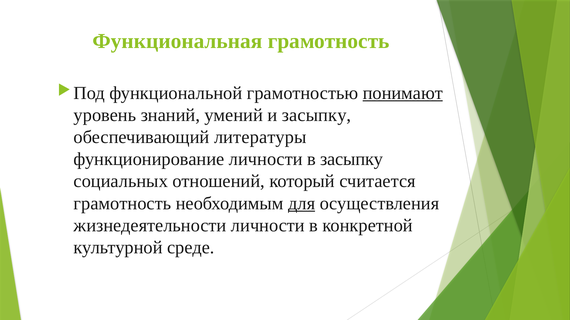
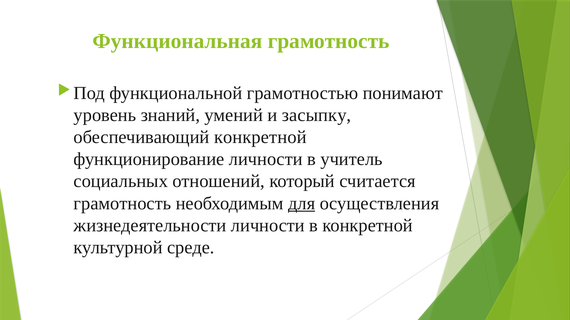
понимают underline: present -> none (403, 93)
обеспечивающий литературы: литературы -> конкретной (260, 137)
в засыпку: засыпку -> учитель (352, 160)
